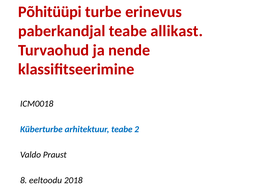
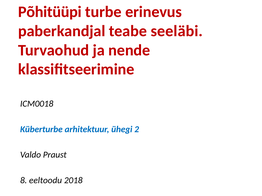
allikast: allikast -> seeläbi (177, 31)
arhitektuur teabe: teabe -> ühegi (122, 130)
